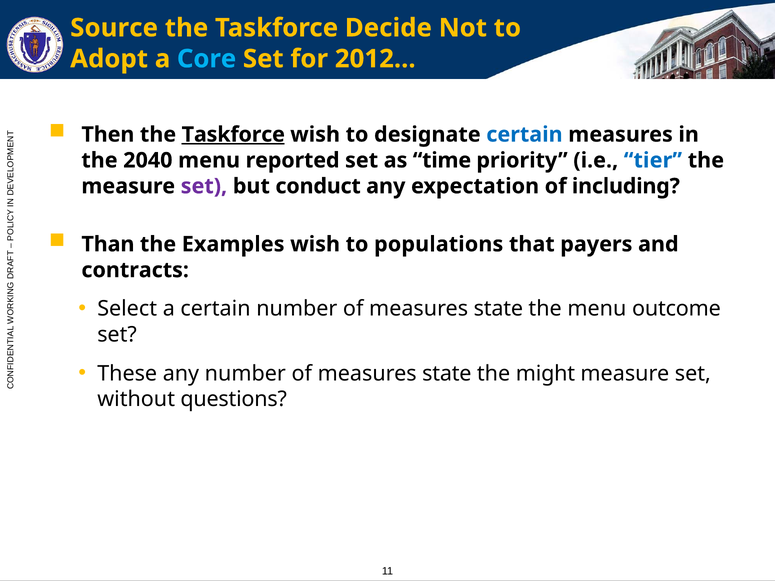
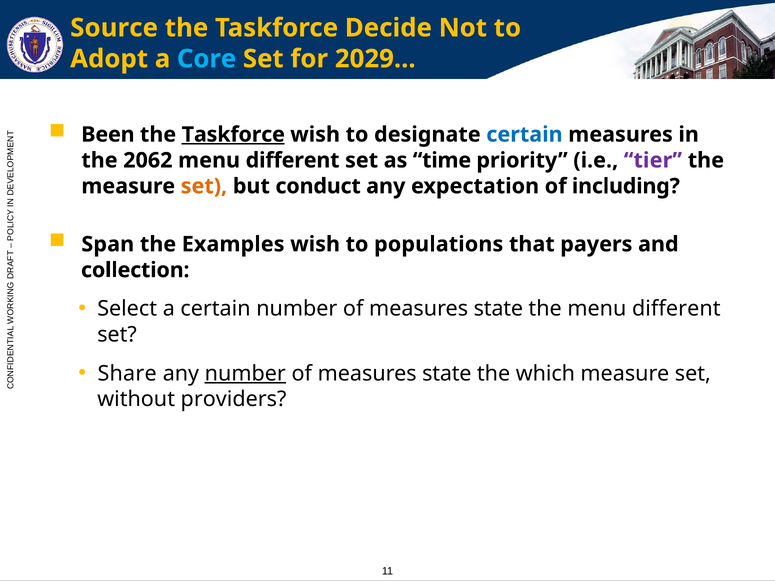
2012: 2012 -> 2029 (375, 59)
Then: Then -> Been (108, 135)
2040: 2040 -> 2062 (148, 160)
reported: reported -> different (293, 160)
tier colour: blue -> purple (653, 160)
set colour: purple -> orange (204, 186)
Than: Than -> Span (108, 244)
contracts: contracts -> collection (135, 270)
the menu outcome: outcome -> different (676, 309)
These: These -> Share (127, 374)
number underline: none -> present (245, 374)
might: might -> which (545, 374)
questions: questions -> providers (234, 399)
